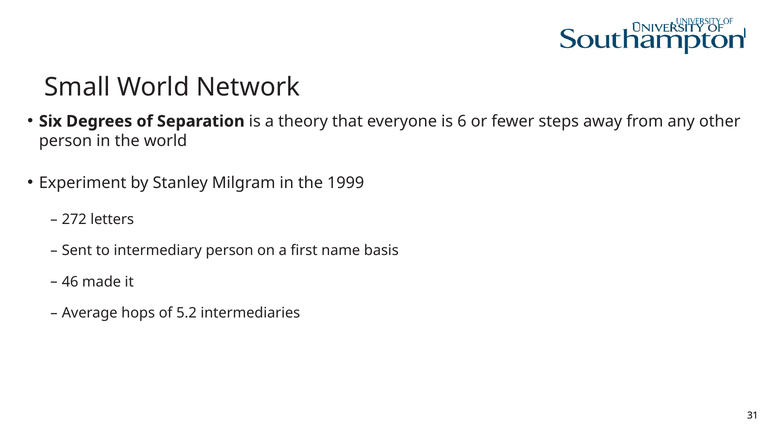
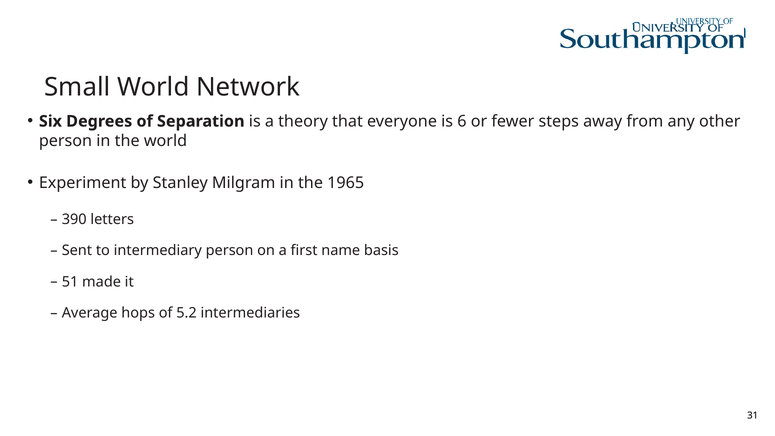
1999: 1999 -> 1965 (346, 183)
272: 272 -> 390 (74, 220)
46: 46 -> 51 (70, 282)
